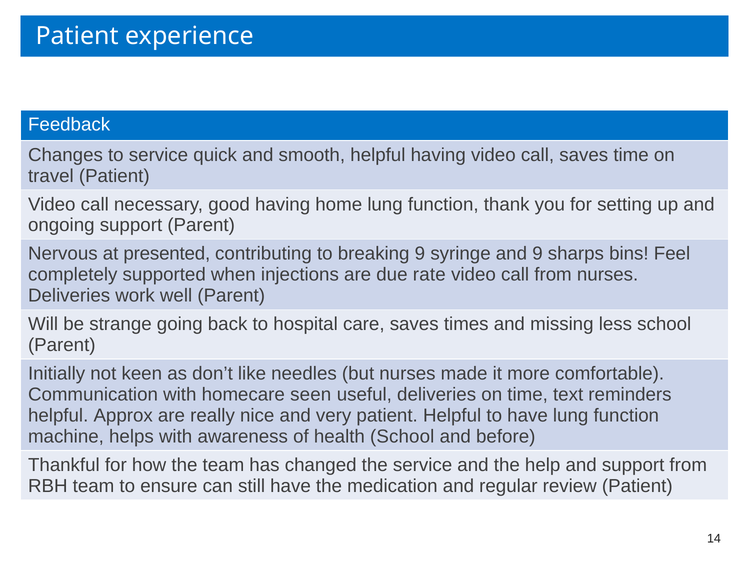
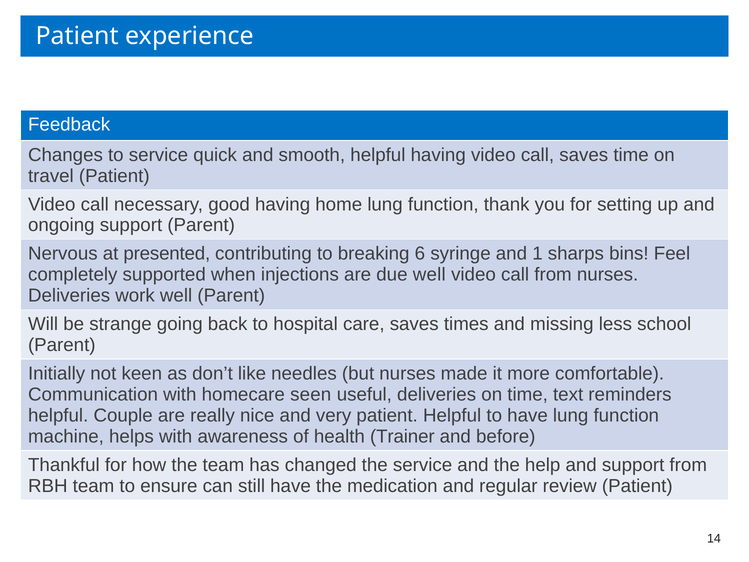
breaking 9: 9 -> 6 (420, 254)
and 9: 9 -> 1 (537, 254)
due rate: rate -> well (429, 275)
Approx: Approx -> Couple (123, 416)
health School: School -> Trainer (402, 436)
